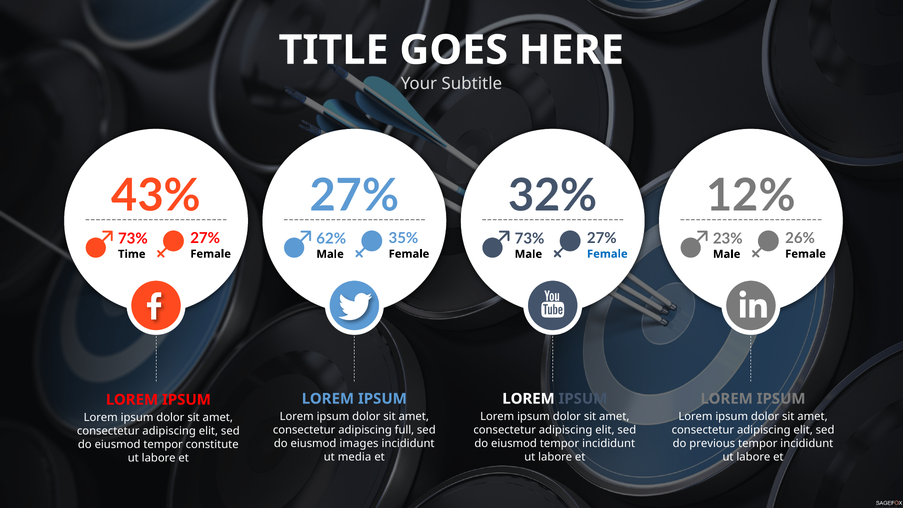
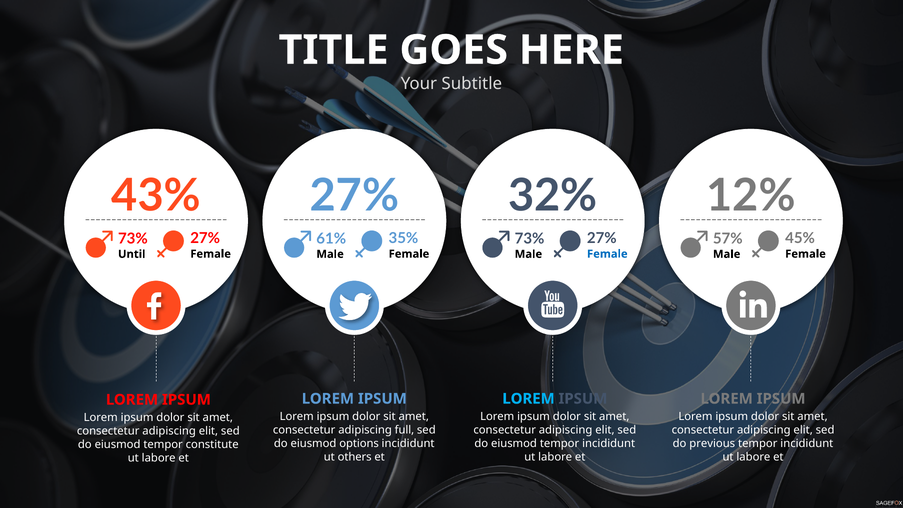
26%: 26% -> 45% (800, 238)
62%: 62% -> 61% (331, 239)
23%: 23% -> 57% (728, 239)
Time: Time -> Until (132, 254)
LOREM colour: white -> light blue (529, 399)
images: images -> options (359, 444)
media: media -> others (355, 457)
